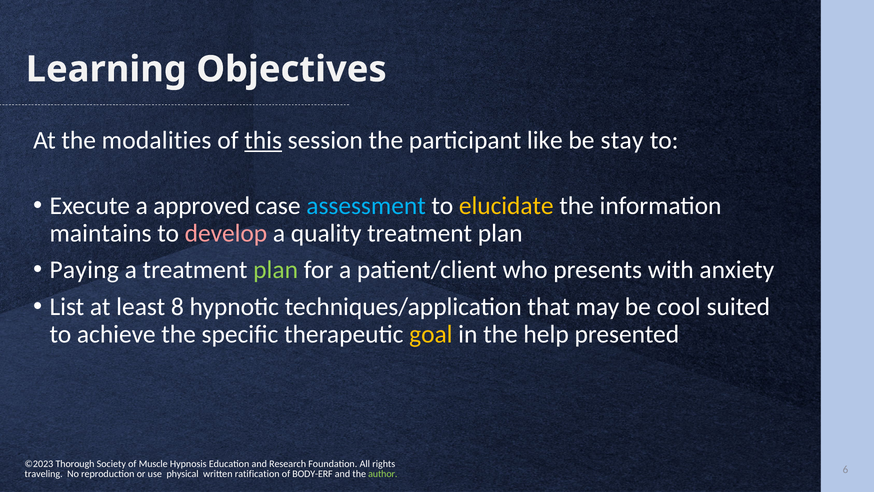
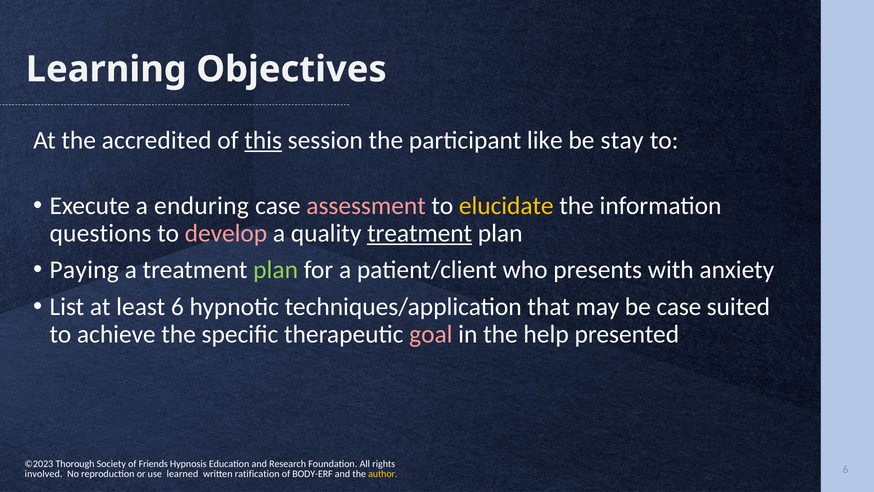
modalities: modalities -> accredited (157, 140)
approved: approved -> enduring (201, 206)
assessment colour: light blue -> pink (366, 206)
maintains: maintains -> questions (101, 233)
treatment underline: none -> present (420, 233)
least 8: 8 -> 6 (177, 306)
be cool: cool -> case (679, 306)
goal colour: yellow -> pink (431, 334)
Muscle: Muscle -> Friends (153, 463)
traveling: traveling -> involved (44, 473)
physical: physical -> learned (182, 473)
author colour: light green -> yellow (383, 473)
